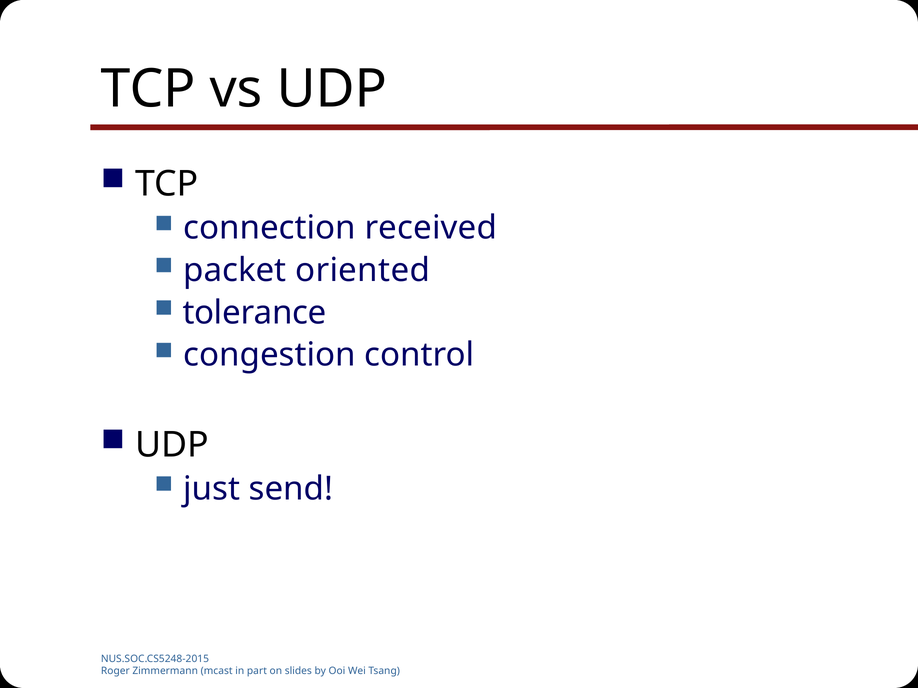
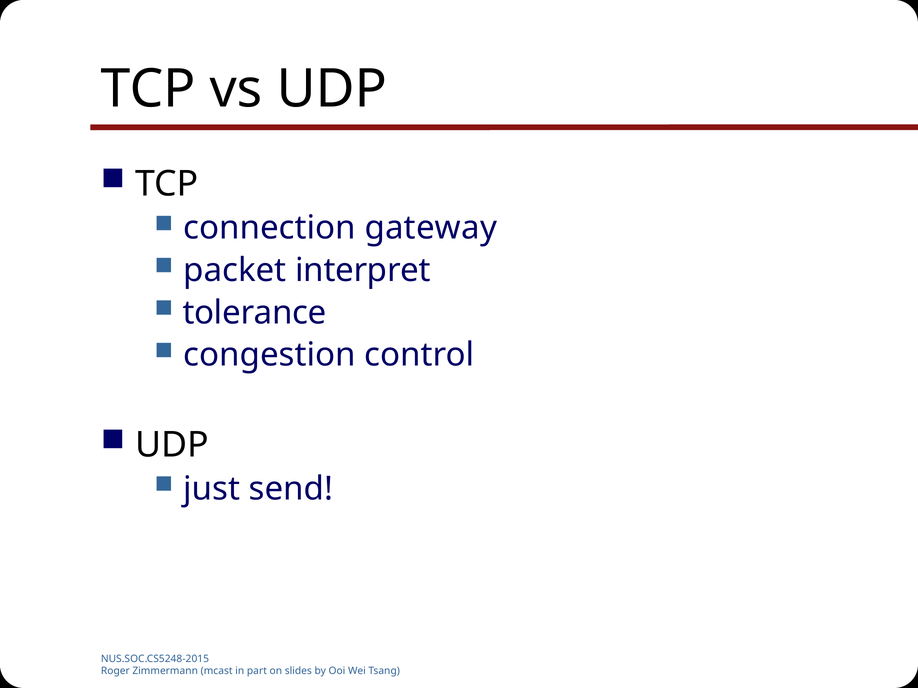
received: received -> gateway (431, 228)
oriented: oriented -> interpret (363, 270)
